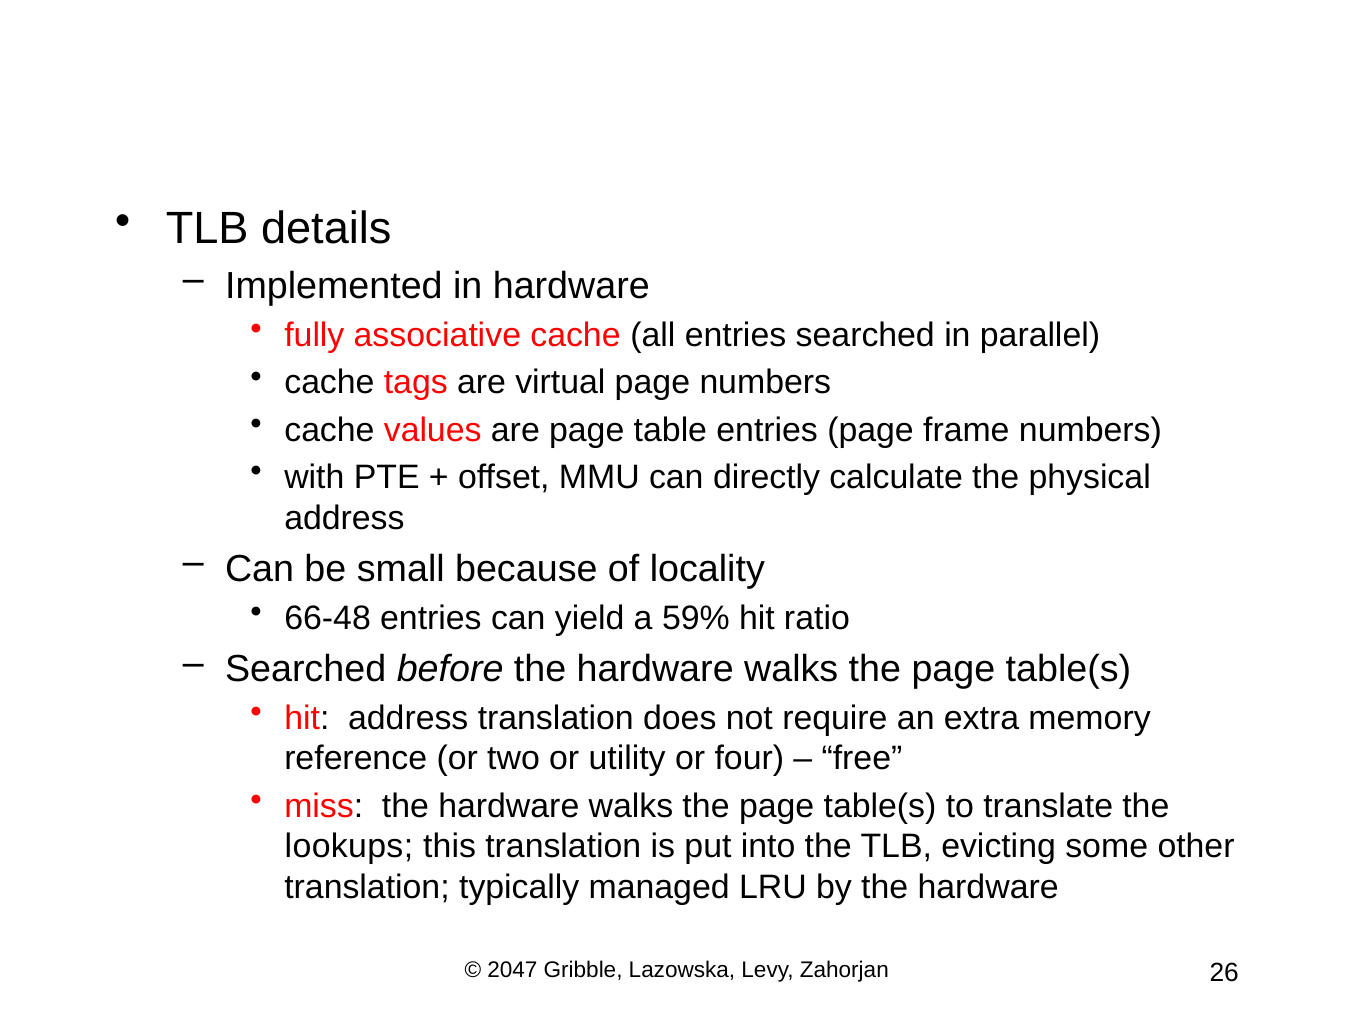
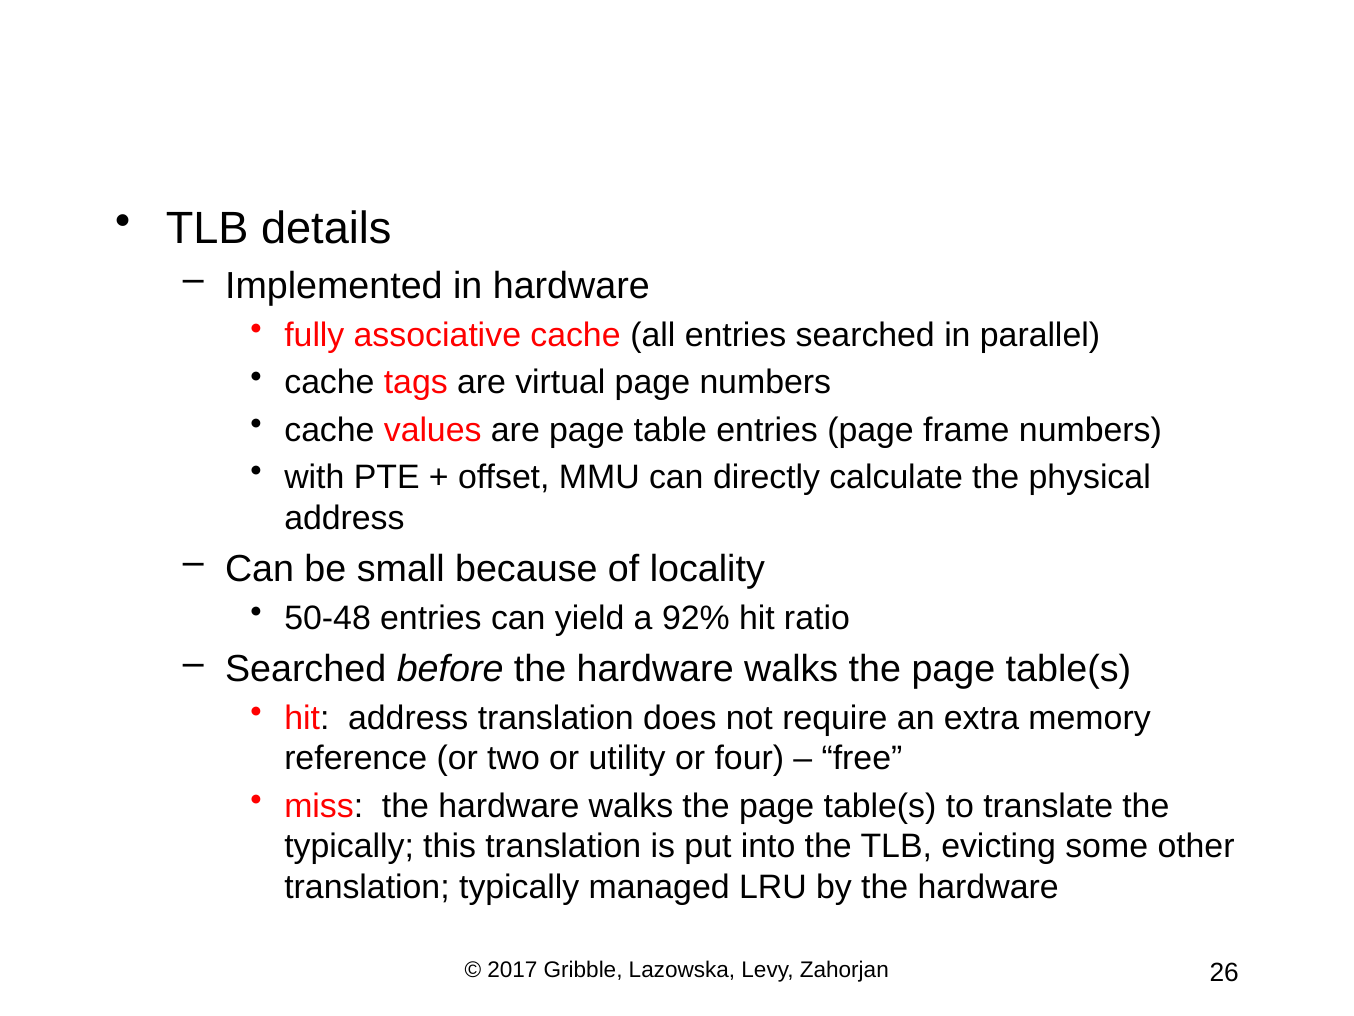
66-48: 66-48 -> 50-48 (328, 618)
59%: 59% -> 92% (696, 618)
lookups: lookups -> typically (349, 846)
2047: 2047 -> 2017 (512, 970)
